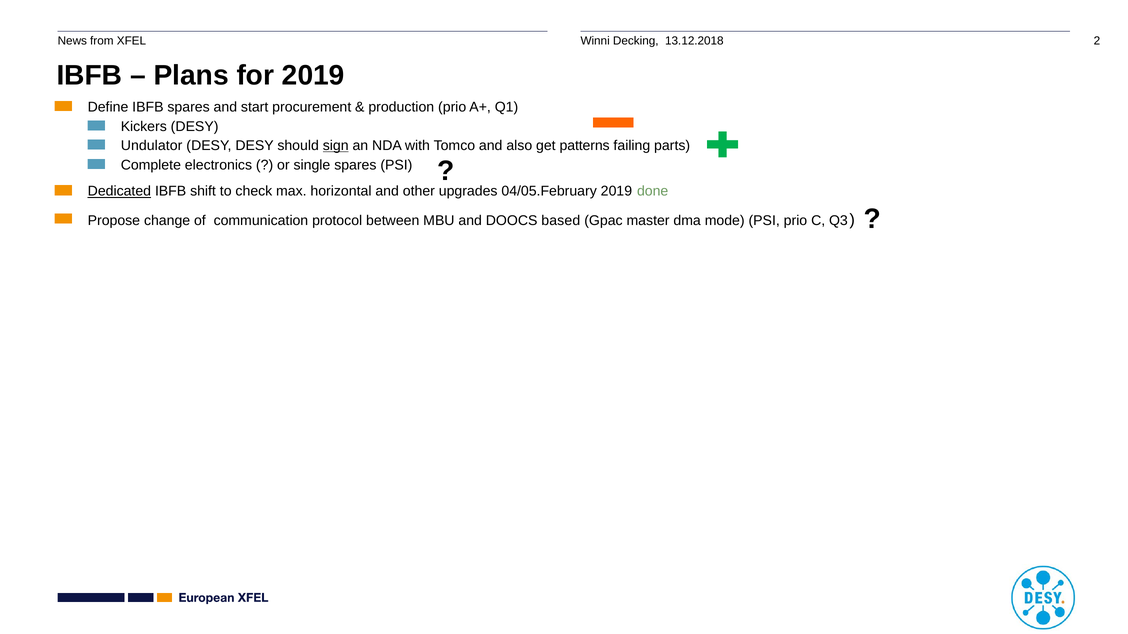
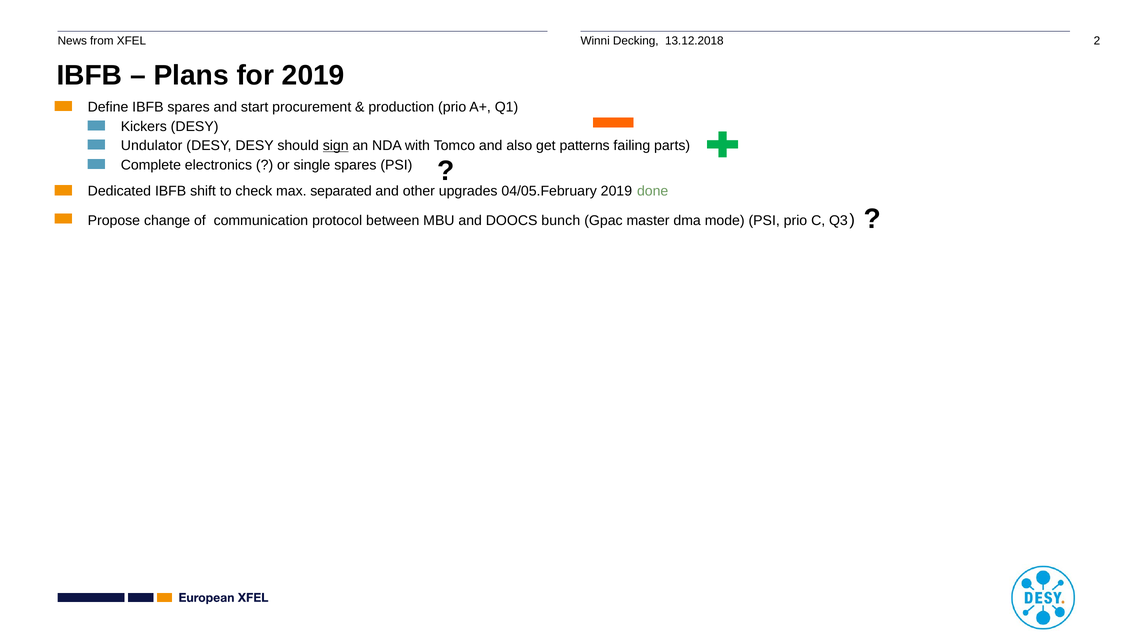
Dedicated underline: present -> none (119, 191)
horizontal: horizontal -> separated (341, 191)
based: based -> bunch (561, 221)
